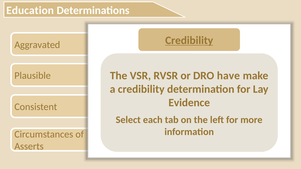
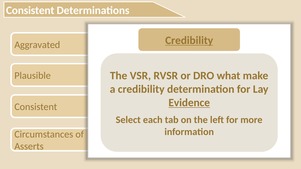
Education: Education -> Consistent (30, 10)
have: have -> what (229, 76)
Evidence underline: none -> present (189, 103)
